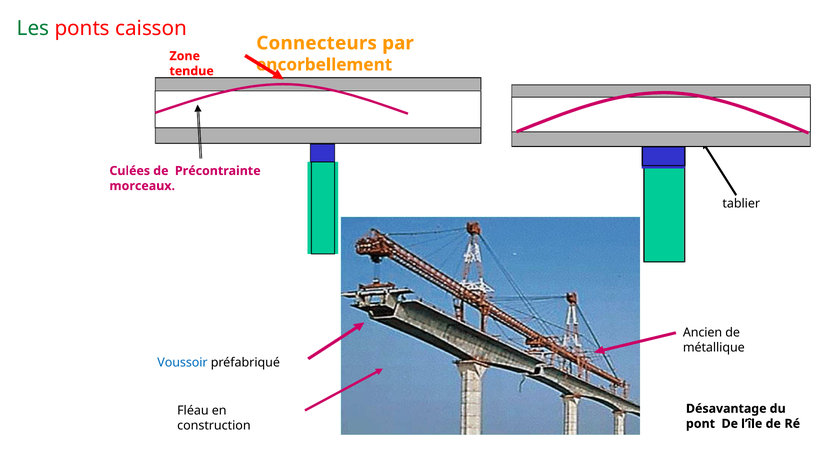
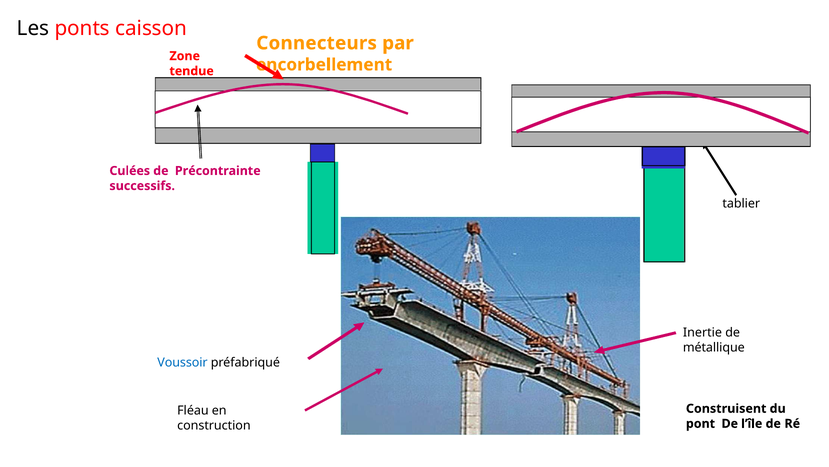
Les colour: green -> black (33, 29)
morceaux: morceaux -> successifs (142, 186)
Ancien: Ancien -> Inertie (702, 332)
Désavantage: Désavantage -> Construisent (726, 408)
